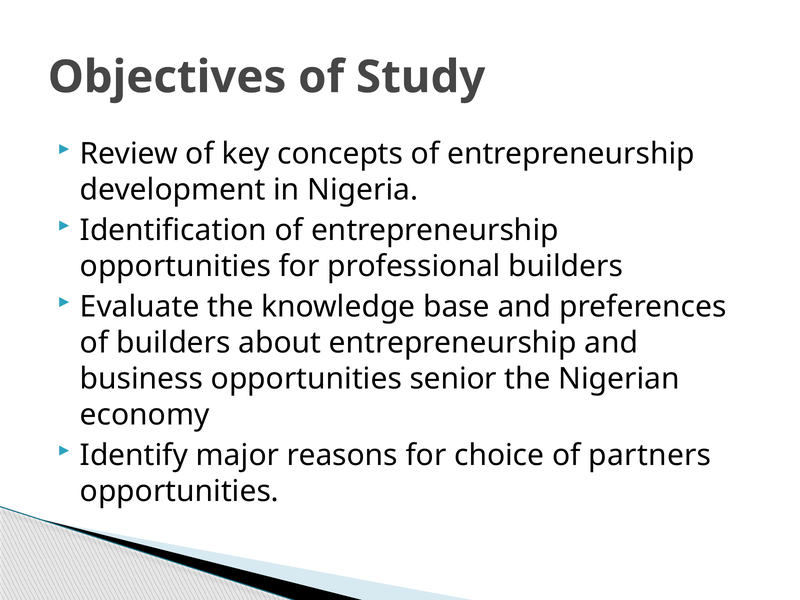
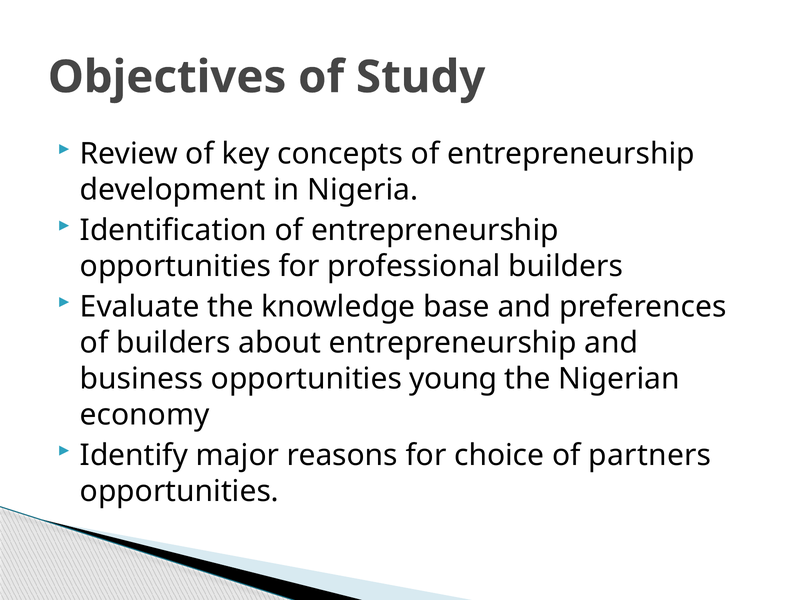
senior: senior -> young (453, 379)
